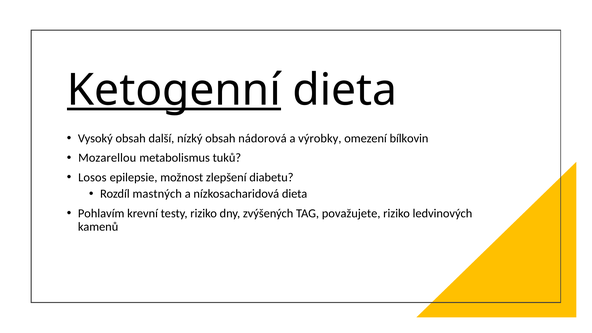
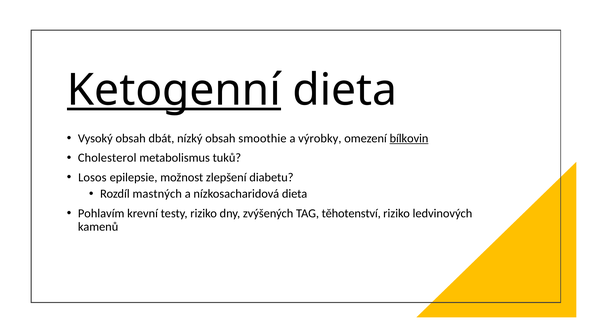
další: další -> dbát (161, 138)
nádorová: nádorová -> smoothie (262, 138)
bílkovin underline: none -> present (409, 138)
Mozarellou: Mozarellou -> Cholesterol (107, 158)
považujete: považujete -> těhotenství (351, 213)
